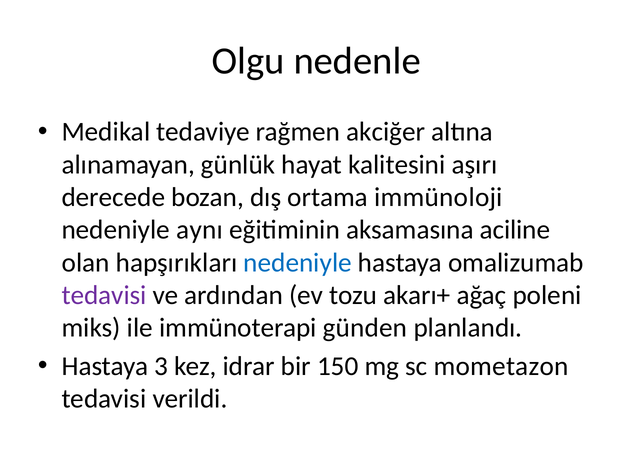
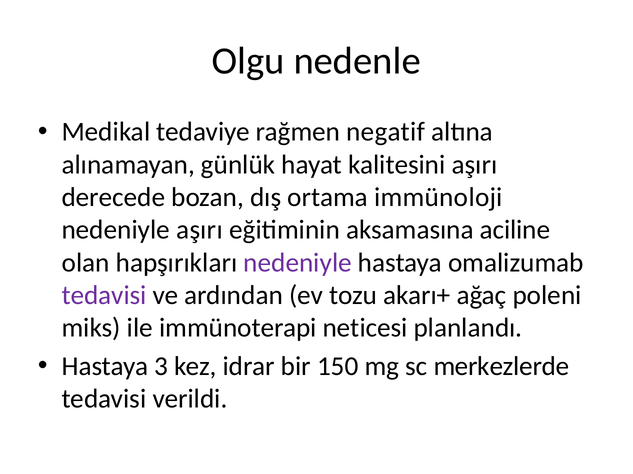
akciğer: akciğer -> negatif (386, 132)
nedeniyle aynı: aynı -> aşırı (200, 230)
nedeniyle colour: blue -> purple (298, 263)
günden: günden -> neticesi (365, 329)
mometazon: mometazon -> merkezlerde (501, 367)
